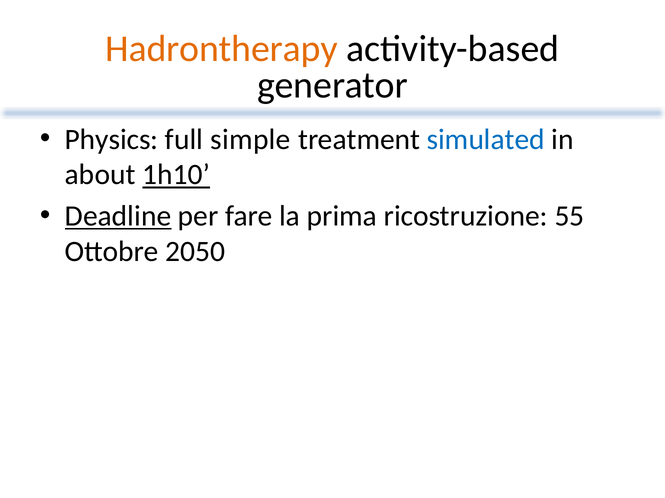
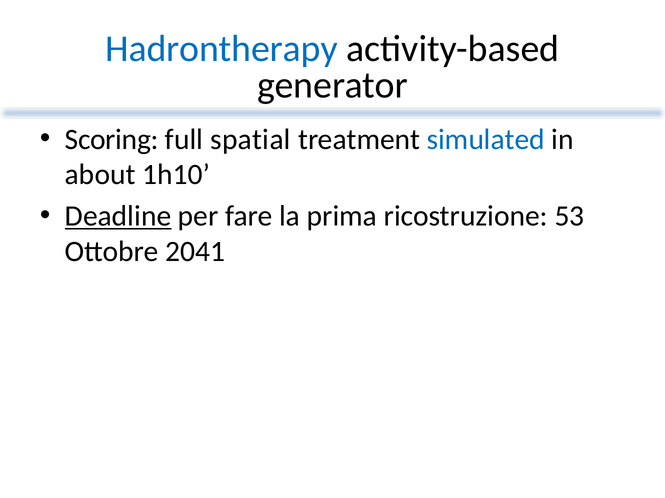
Hadrontherapy colour: orange -> blue (221, 49)
Physics: Physics -> Scoring (112, 140)
simple: simple -> spatial (250, 140)
1h10 underline: present -> none (176, 175)
55: 55 -> 53 (569, 216)
2050: 2050 -> 2041 (195, 252)
